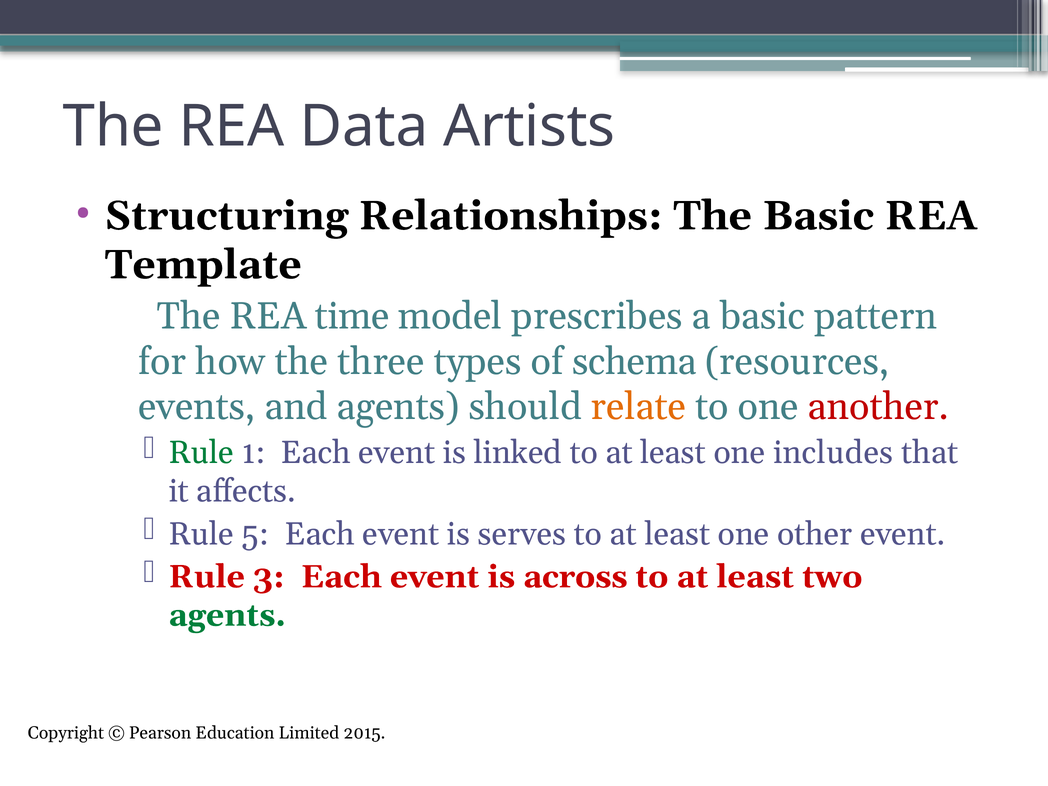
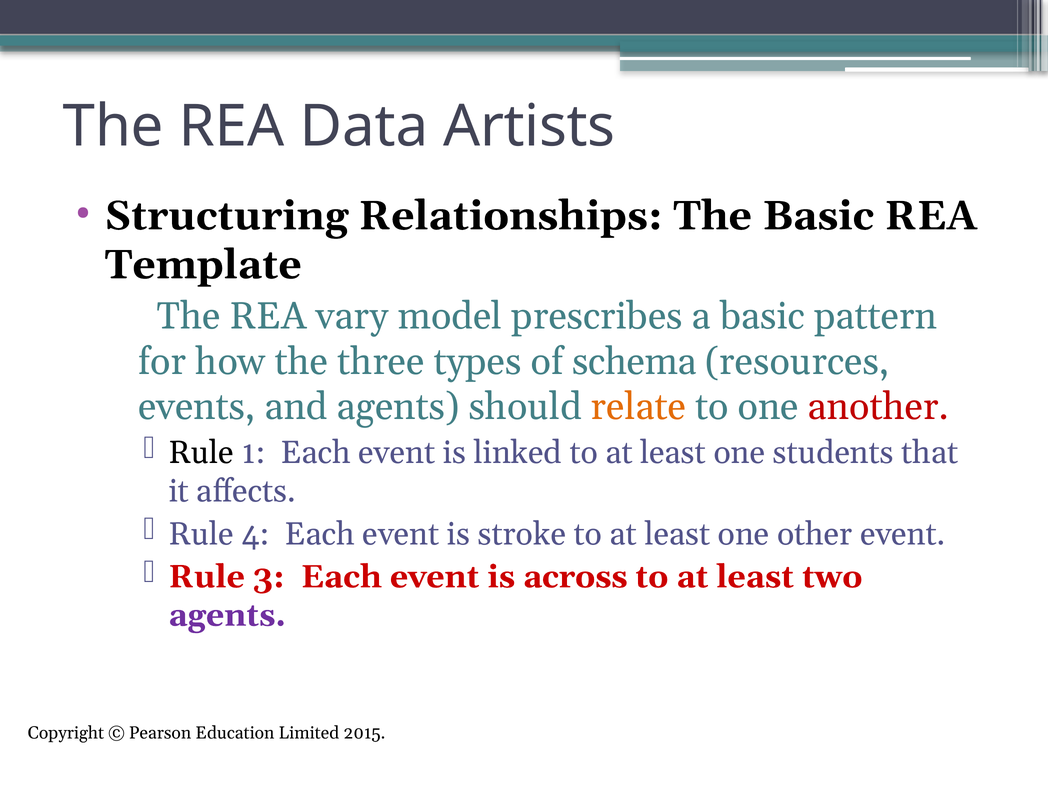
time: time -> vary (352, 316)
Rule colour: green -> black (201, 453)
includes: includes -> students (833, 453)
5: 5 -> 4 (255, 534)
serves: serves -> stroke (522, 534)
agents colour: green -> purple (227, 615)
